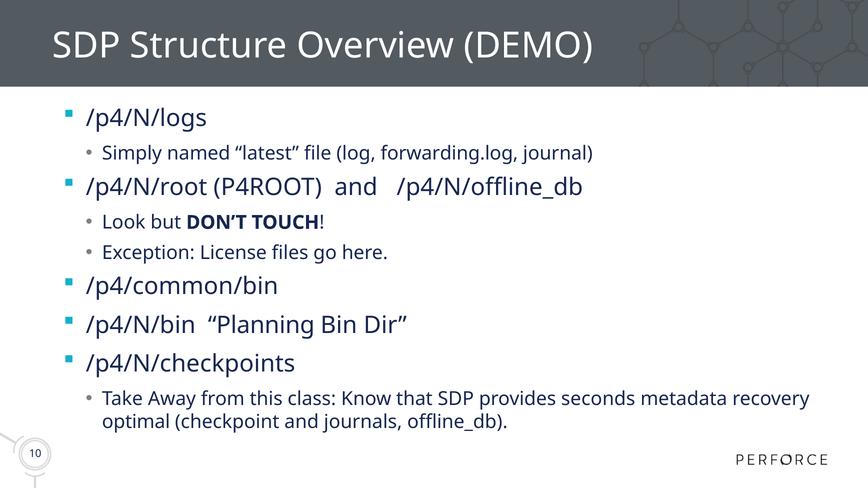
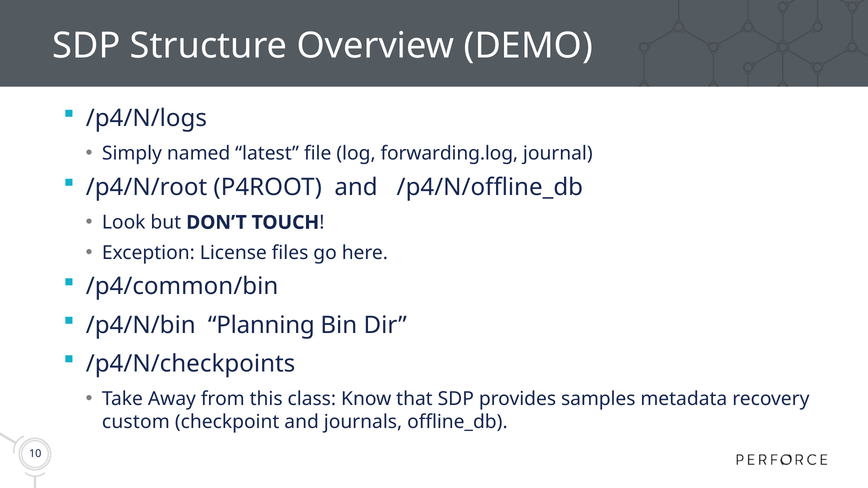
seconds: seconds -> samples (598, 399)
optimal: optimal -> custom (136, 422)
